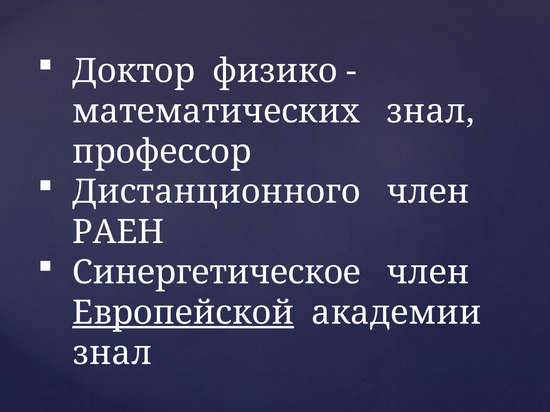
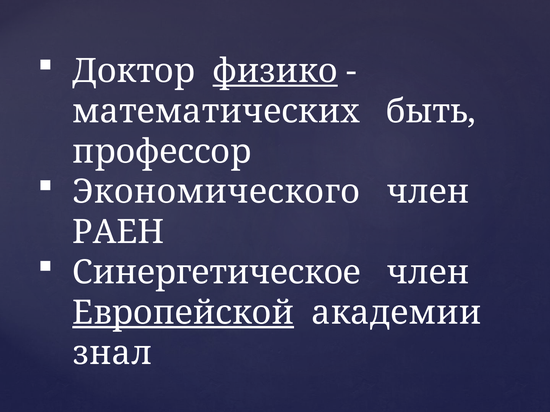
физико underline: none -> present (275, 71)
математических знал: знал -> быть (431, 112)
Дистанционного: Дистанционного -> Экономического (216, 192)
